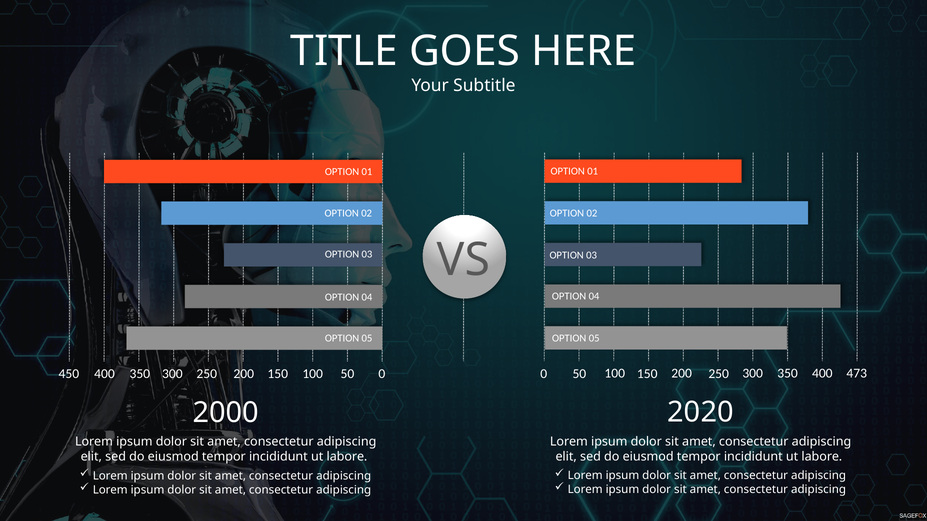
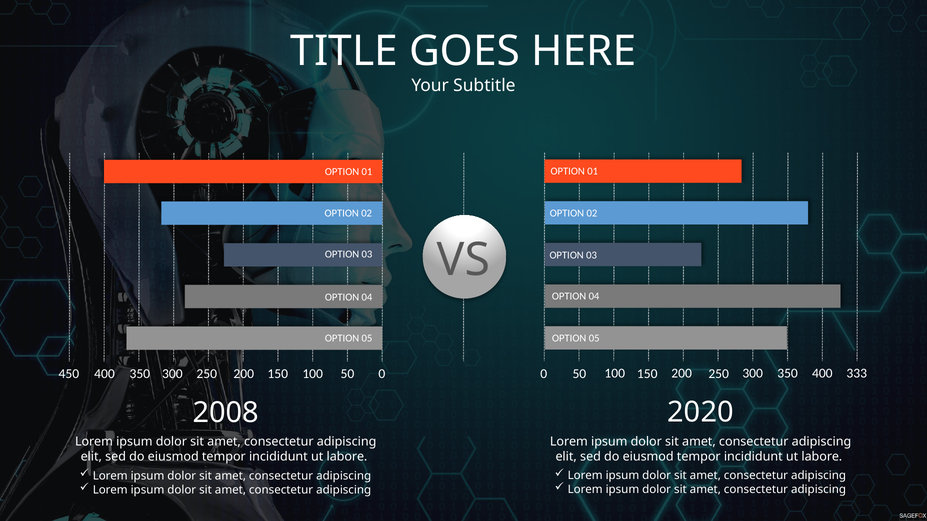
473: 473 -> 333 (857, 374)
2000: 2000 -> 2008 (226, 413)
